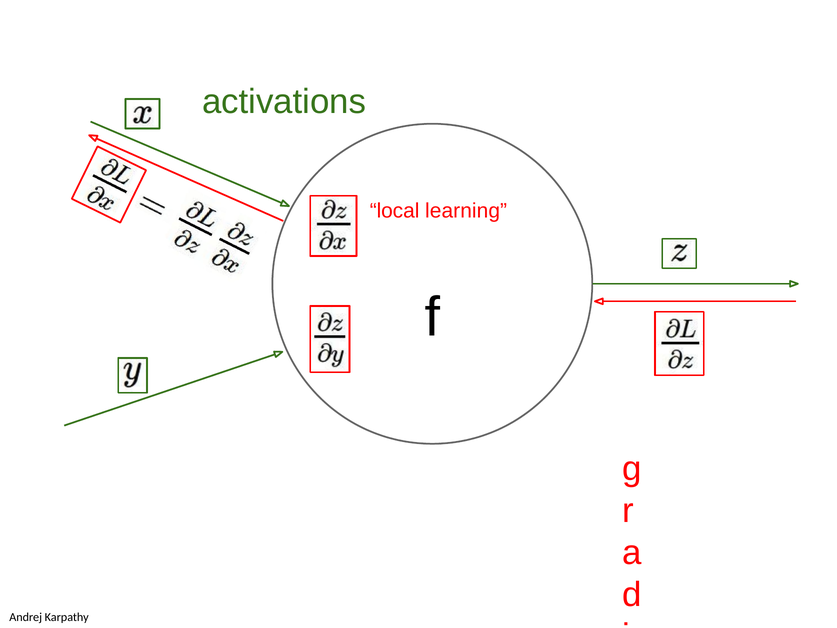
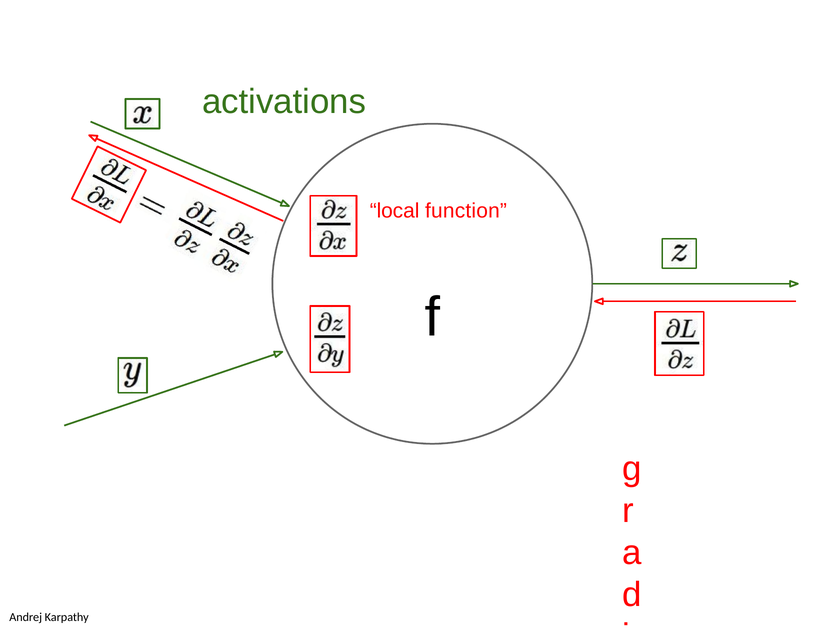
learning: learning -> function (466, 211)
